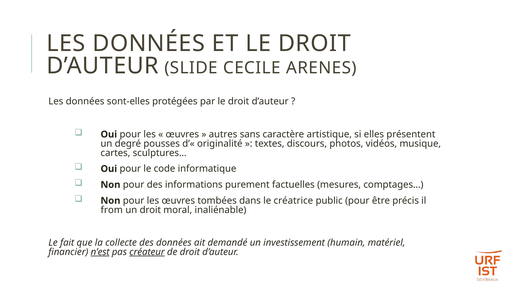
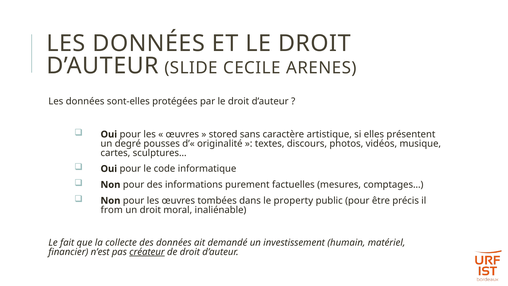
autres: autres -> stored (223, 134)
créatrice: créatrice -> property (293, 200)
n’est underline: present -> none (100, 252)
